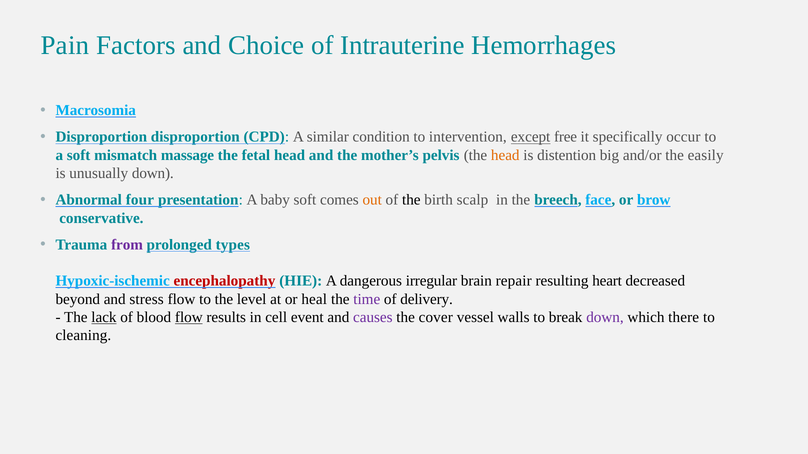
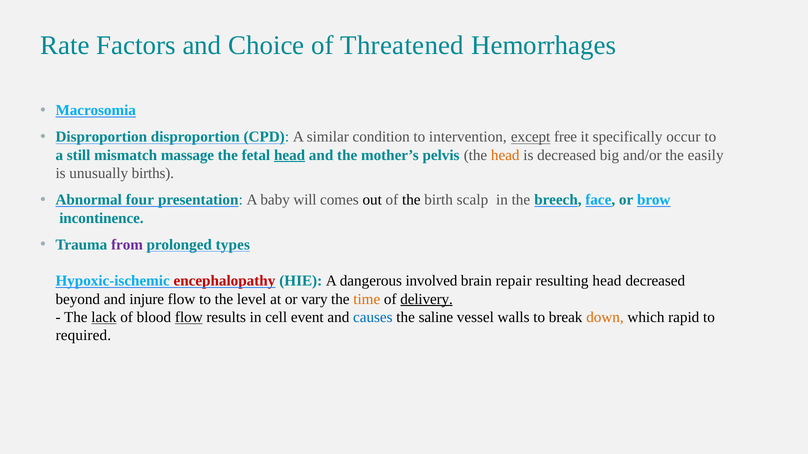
Pain: Pain -> Rate (65, 45)
Intrauterine: Intrauterine -> Threatened (402, 45)
a soft: soft -> still (79, 155)
head underline: none -> present (290, 155)
is distention: distention -> decreased (567, 155)
unusually down: down -> births (153, 174)
baby soft: soft -> will (305, 200)
out colour: orange -> black (372, 200)
conservative: conservative -> incontinence (101, 218)
irregular: irregular -> involved (431, 281)
resulting heart: heart -> head (607, 281)
stress: stress -> injure (147, 299)
heal: heal -> vary (314, 299)
time colour: purple -> orange (367, 299)
delivery underline: none -> present (427, 299)
causes colour: purple -> blue (373, 318)
cover: cover -> saline (436, 318)
down colour: purple -> orange (605, 318)
there: there -> rapid (684, 318)
cleaning: cleaning -> required (83, 336)
